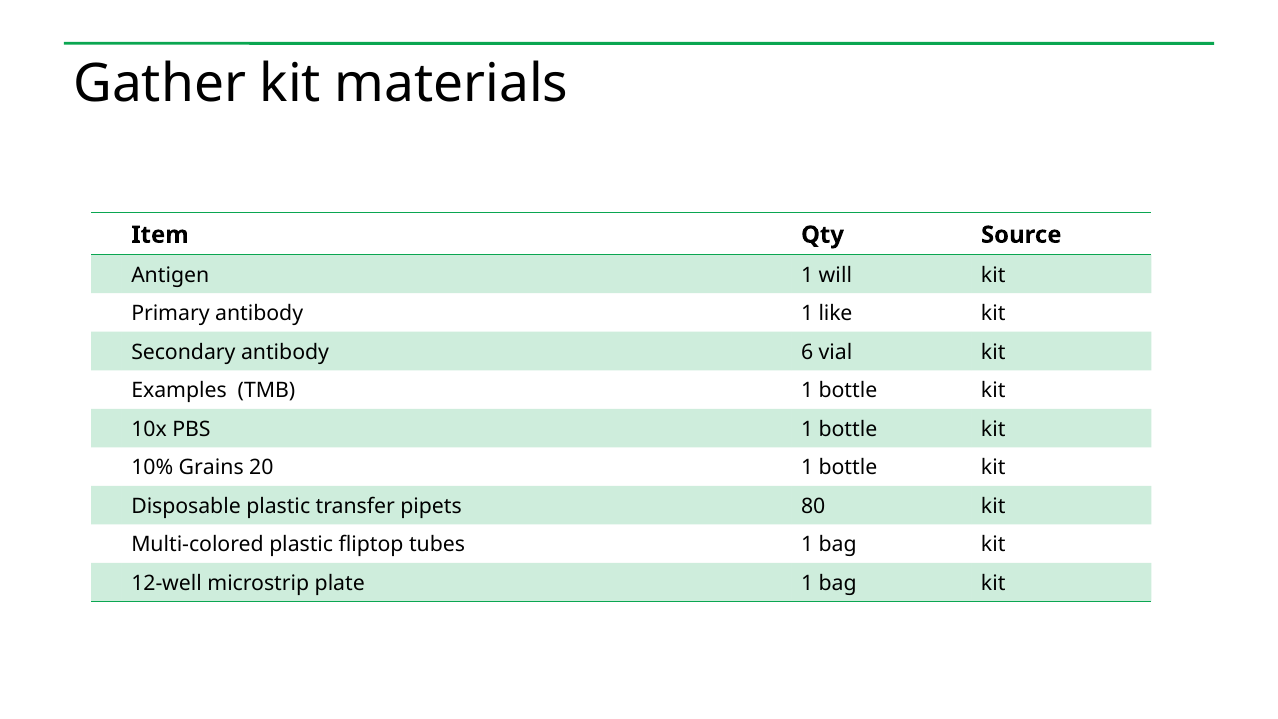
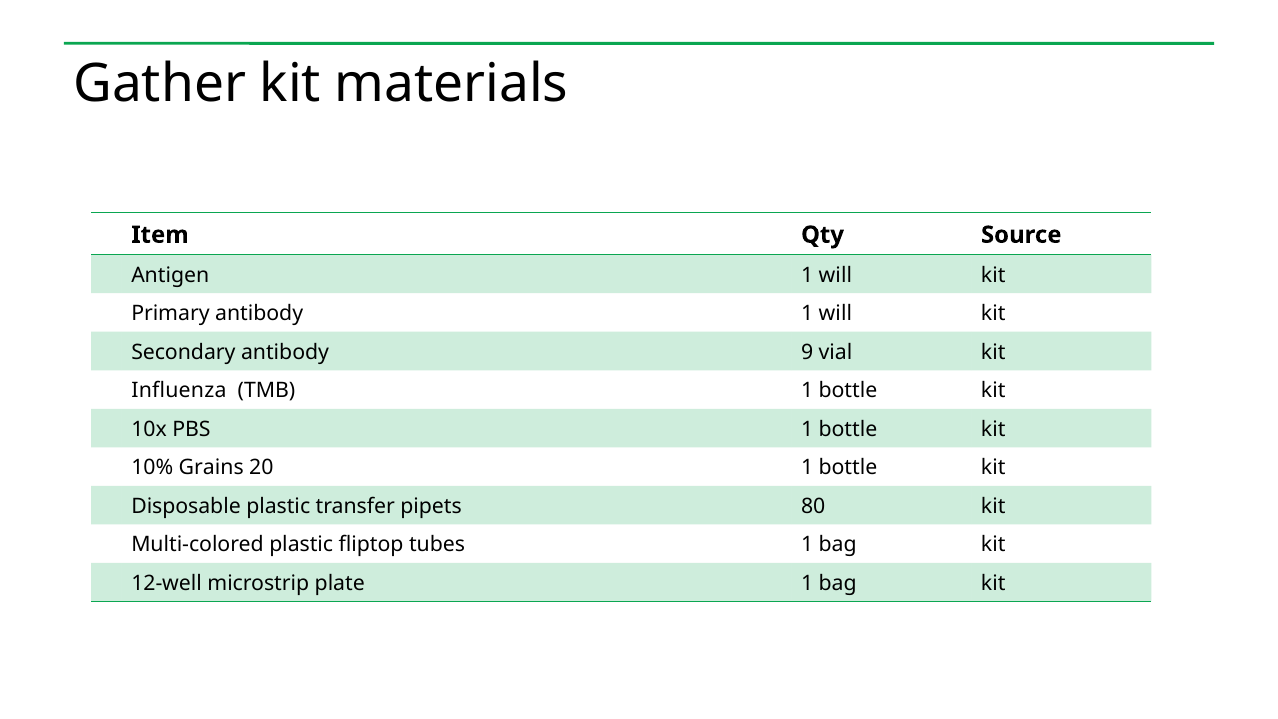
antibody 1 like: like -> will (835, 314)
6: 6 -> 9 (807, 352)
Examples: Examples -> Influenza (179, 391)
